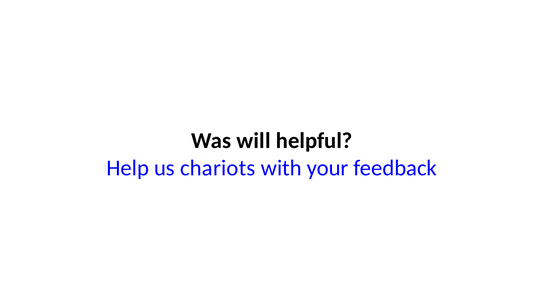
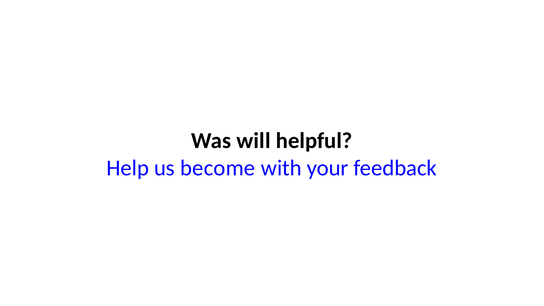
chariots: chariots -> become (218, 168)
